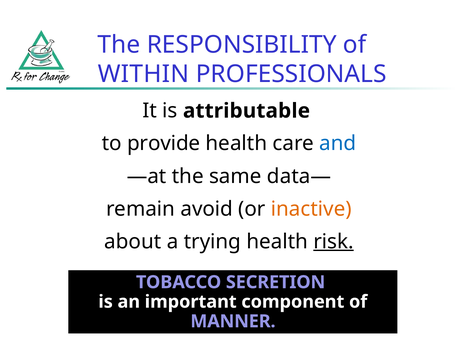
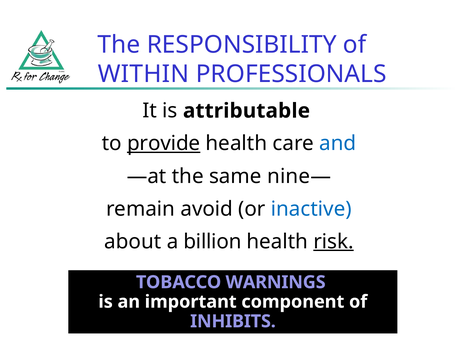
provide underline: none -> present (164, 143)
data—: data— -> nine— (299, 176)
inactive colour: orange -> blue (311, 209)
trying: trying -> billion (212, 241)
SECRETION: SECRETION -> WARNINGS (276, 282)
MANNER: MANNER -> INHIBITS (233, 321)
